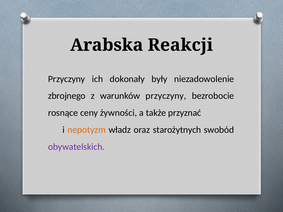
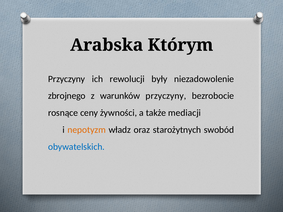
Reakcji: Reakcji -> Którym (180, 45)
dokonały: dokonały -> rewolucji (127, 79)
przyznać: przyznać -> mediacji (185, 113)
obywatelskich colour: purple -> blue (76, 147)
